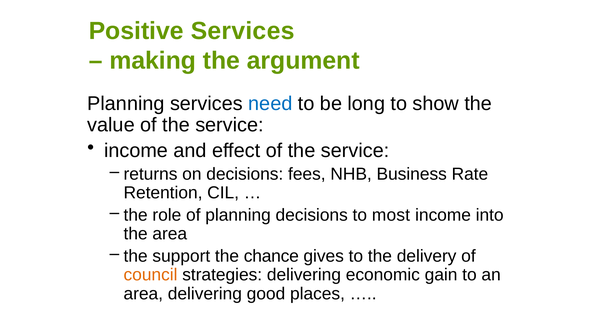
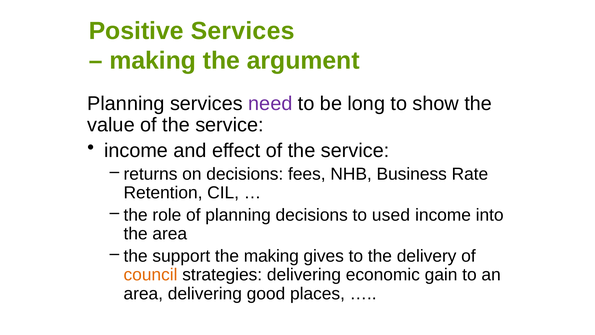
need colour: blue -> purple (270, 104)
most: most -> used (391, 215)
the chance: chance -> making (271, 256)
